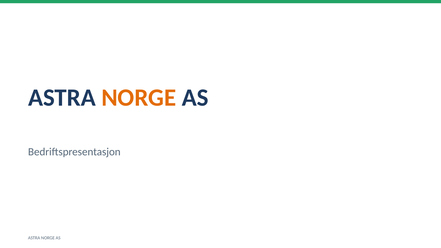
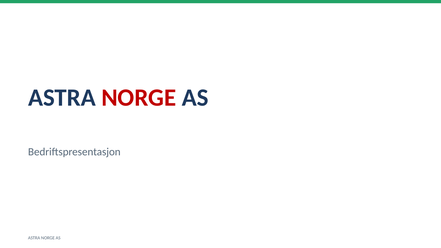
NORGE colour: orange -> red (139, 98)
